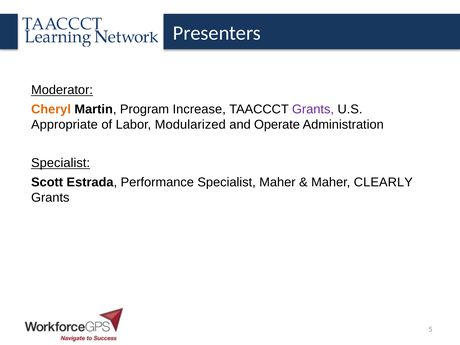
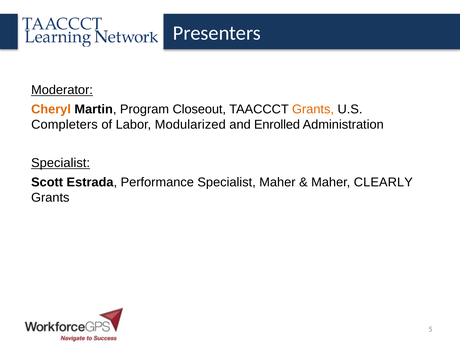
Increase: Increase -> Closeout (199, 109)
Grants colour: purple -> orange (313, 109)
Appropriate: Appropriate -> Completers (64, 125)
Operate: Operate -> Enrolled (277, 125)
